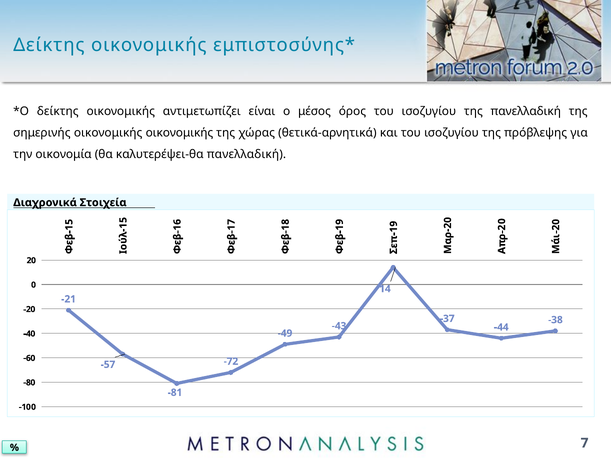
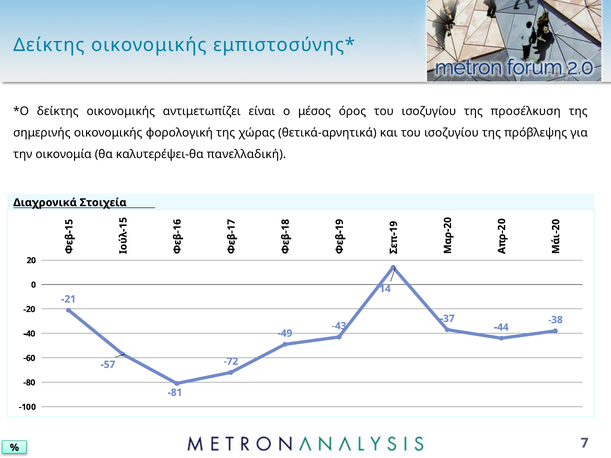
της πανελλαδική: πανελλαδική -> προσέλκυση (526, 112)
οικονομικής οικονομικής: οικονομικής -> φορολογική (179, 133)
